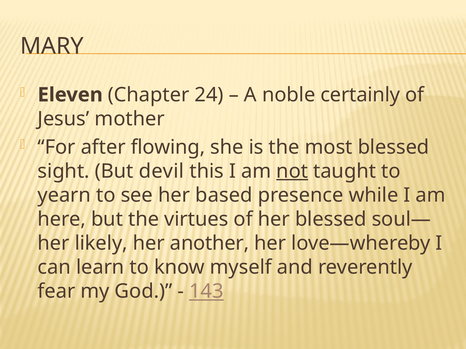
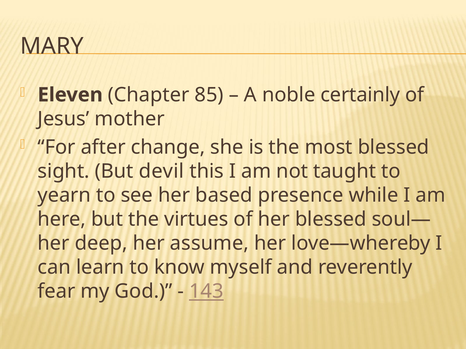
24: 24 -> 85 (209, 95)
flowing: flowing -> change (168, 147)
not underline: present -> none (292, 171)
likely: likely -> deep (101, 244)
another: another -> assume (209, 244)
